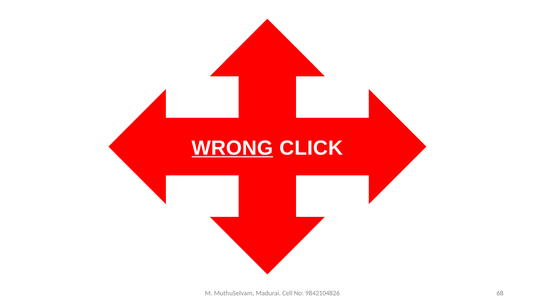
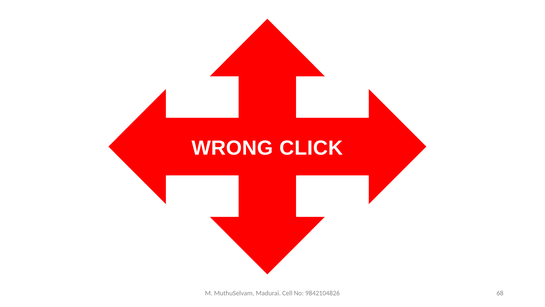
WRONG underline: present -> none (232, 148)
